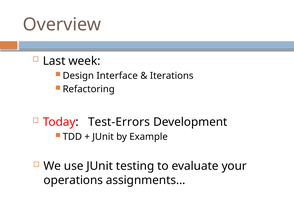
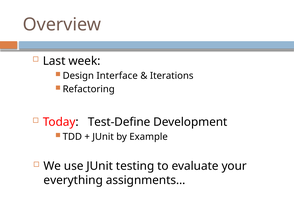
Test-Errors: Test-Errors -> Test-Define (119, 122)
operations: operations -> everything (73, 180)
